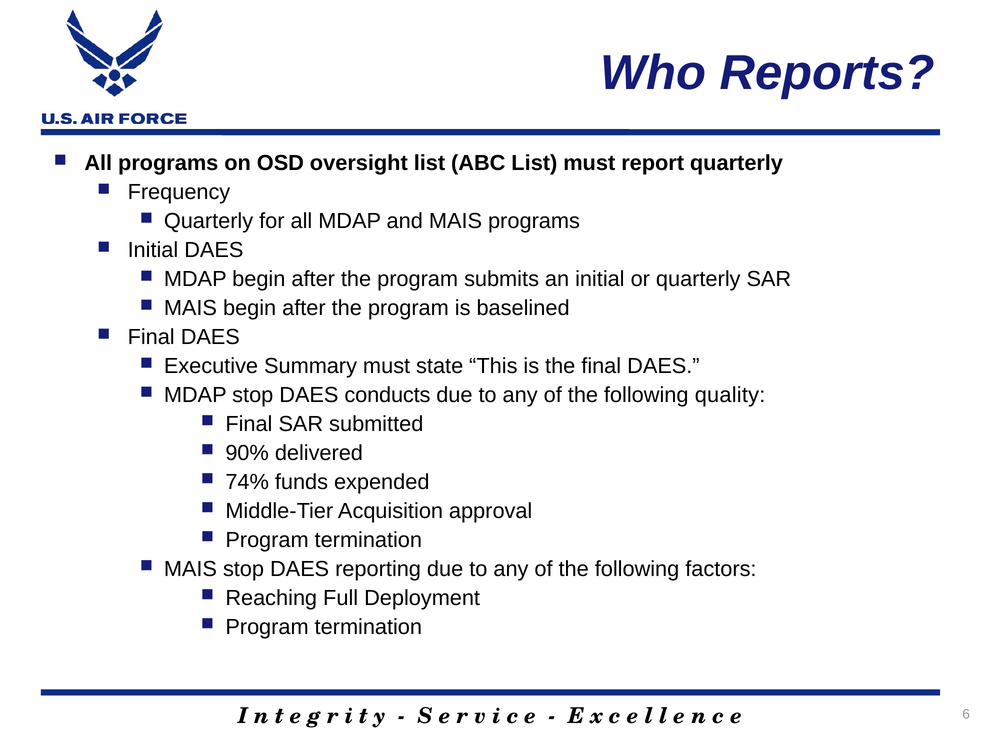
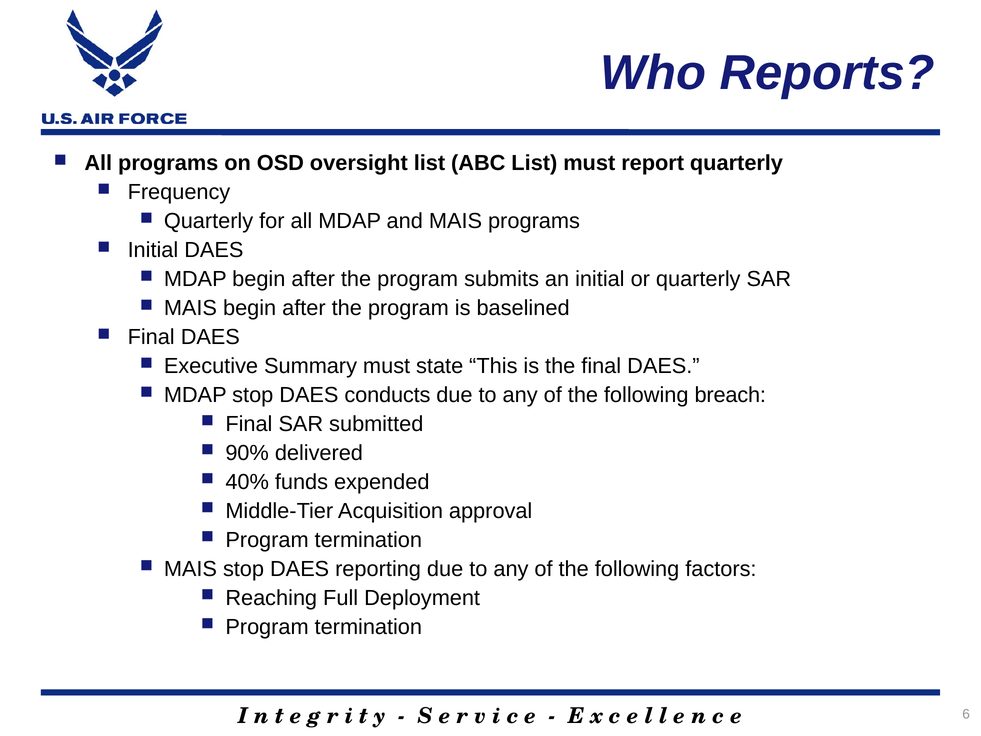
quality: quality -> breach (730, 395)
74%: 74% -> 40% (247, 482)
